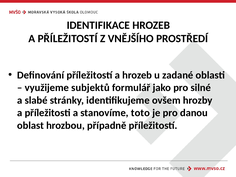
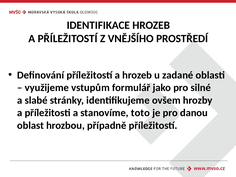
subjektů: subjektů -> vstupům (90, 88)
